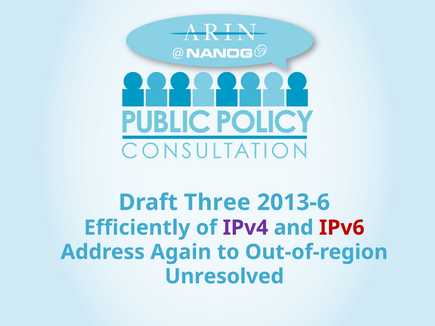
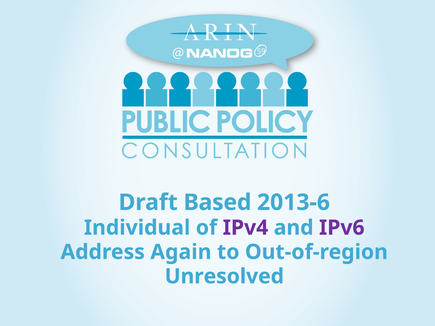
Three: Three -> Based (217, 203)
Efficiently: Efficiently -> Individual (137, 228)
IPv6 colour: red -> purple (342, 228)
